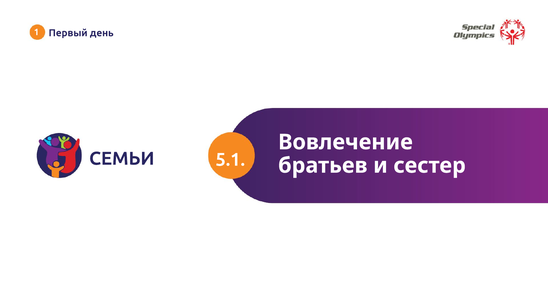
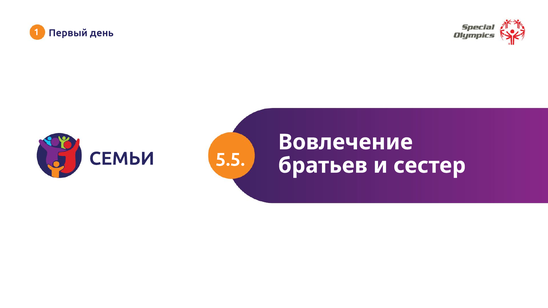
5.1: 5.1 -> 5.5 (230, 160)
